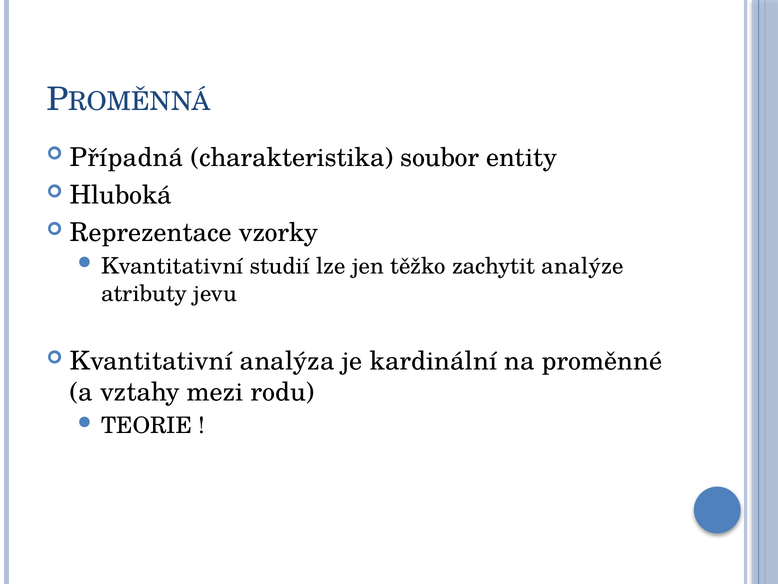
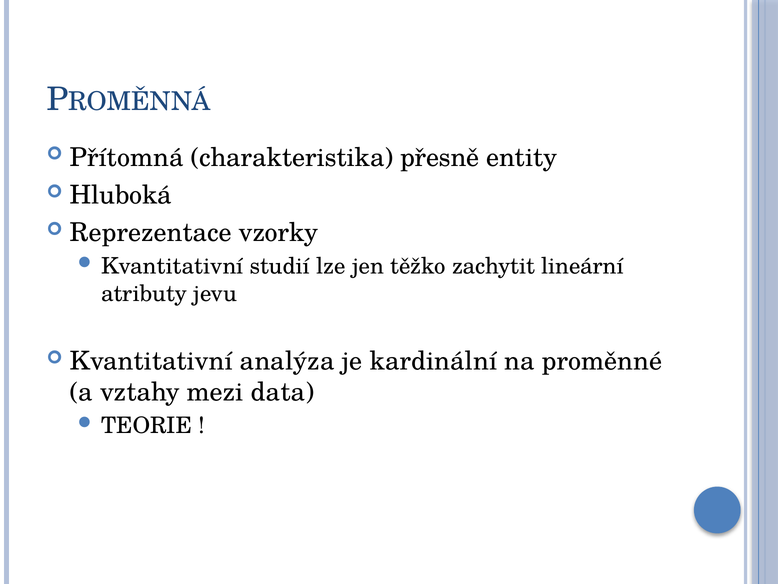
Případná: Případná -> Přítomná (127, 157)
soubor: soubor -> přesně (440, 157)
analýze: analýze -> lineární (583, 266)
rodu: rodu -> data (283, 392)
